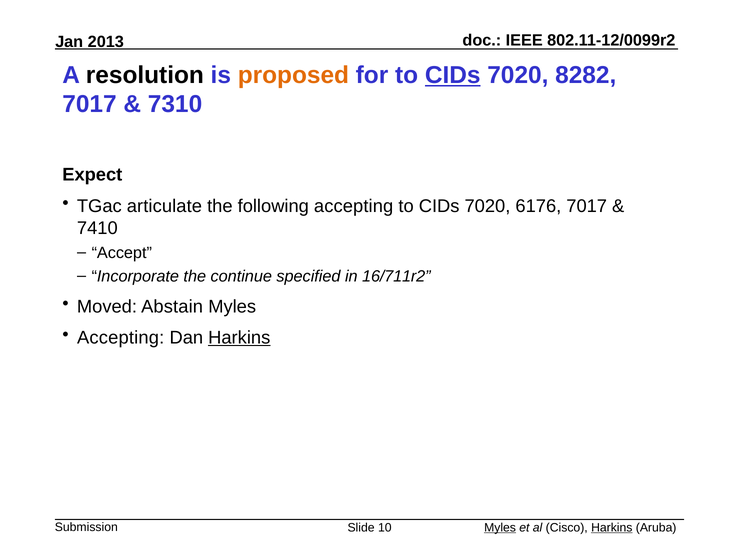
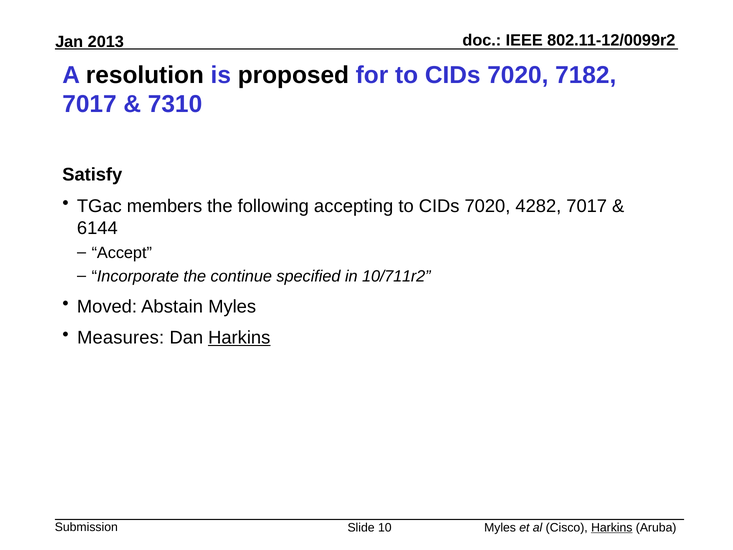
proposed colour: orange -> black (293, 75)
CIDs underline: present -> none (453, 75)
8282: 8282 -> 7182 (586, 75)
Expect: Expect -> Satisfy (92, 175)
articulate: articulate -> members (165, 206)
6176: 6176 -> 4282 (538, 206)
7410: 7410 -> 6144 (97, 228)
16/711r2: 16/711r2 -> 10/711r2 (396, 276)
Accepting: Accepting -> Measures (121, 337)
Myles underline: present -> none (500, 527)
